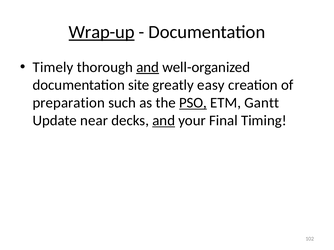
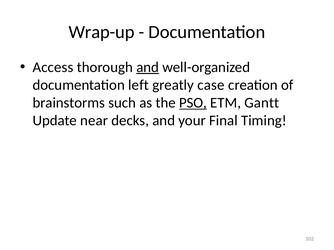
Wrap-up underline: present -> none (102, 32)
Timely: Timely -> Access (53, 67)
site: site -> left (139, 85)
easy: easy -> case (211, 85)
preparation: preparation -> brainstorms (69, 103)
and underline: present -> none (164, 121)
